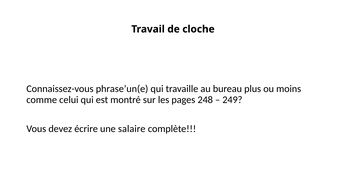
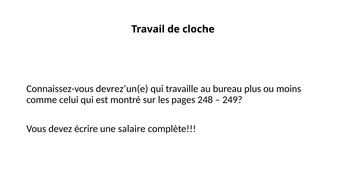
phrase’un(e: phrase’un(e -> devrez’un(e (122, 89)
